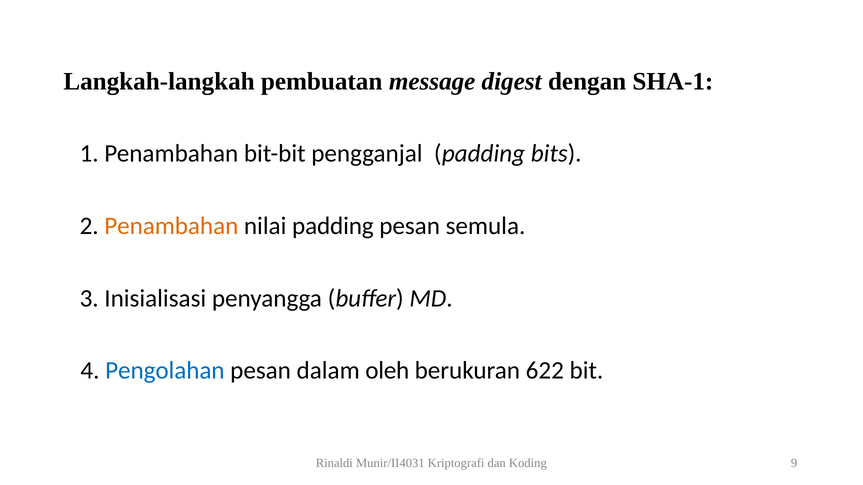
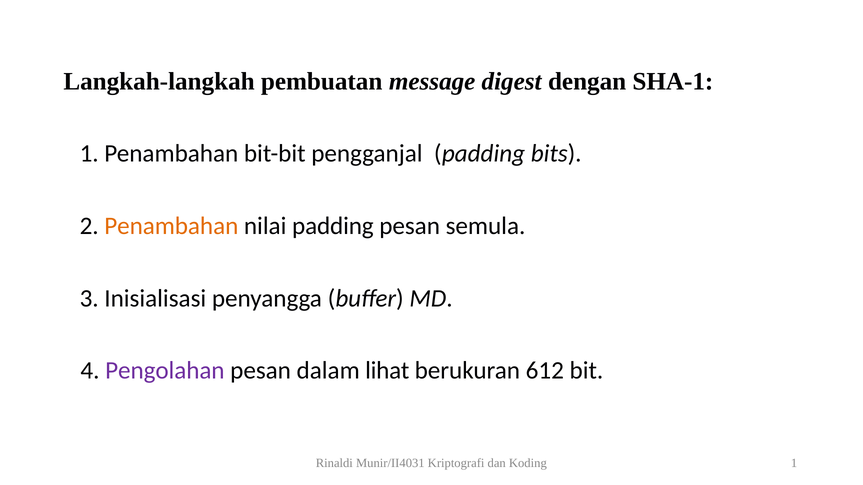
Pengolahan colour: blue -> purple (165, 371)
oleh: oleh -> lihat (387, 371)
622: 622 -> 612 (545, 371)
Koding 9: 9 -> 1 (794, 464)
